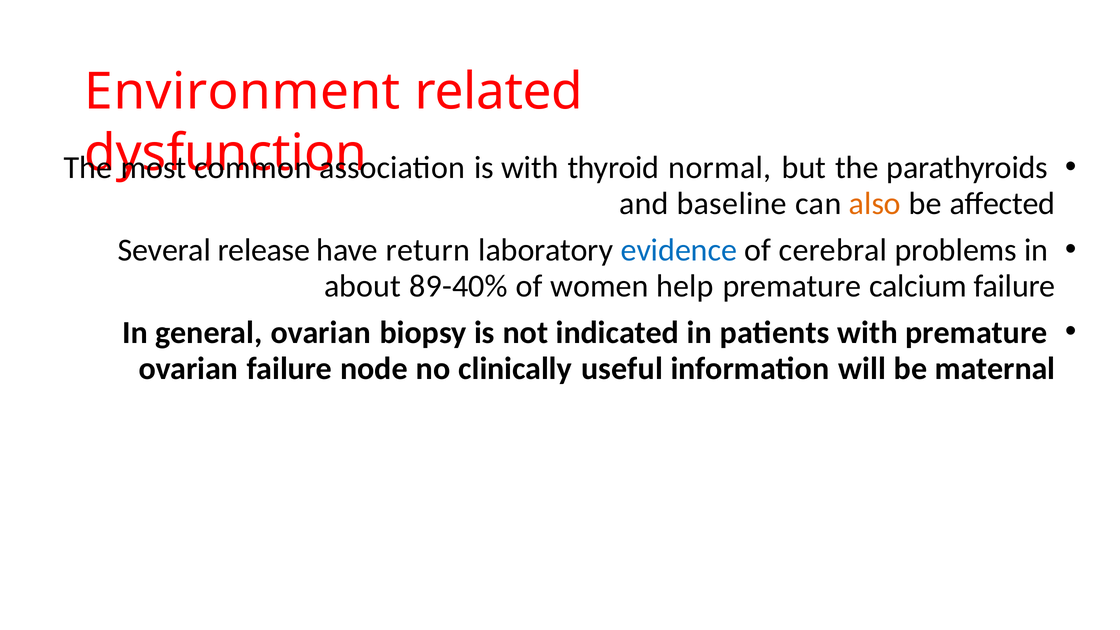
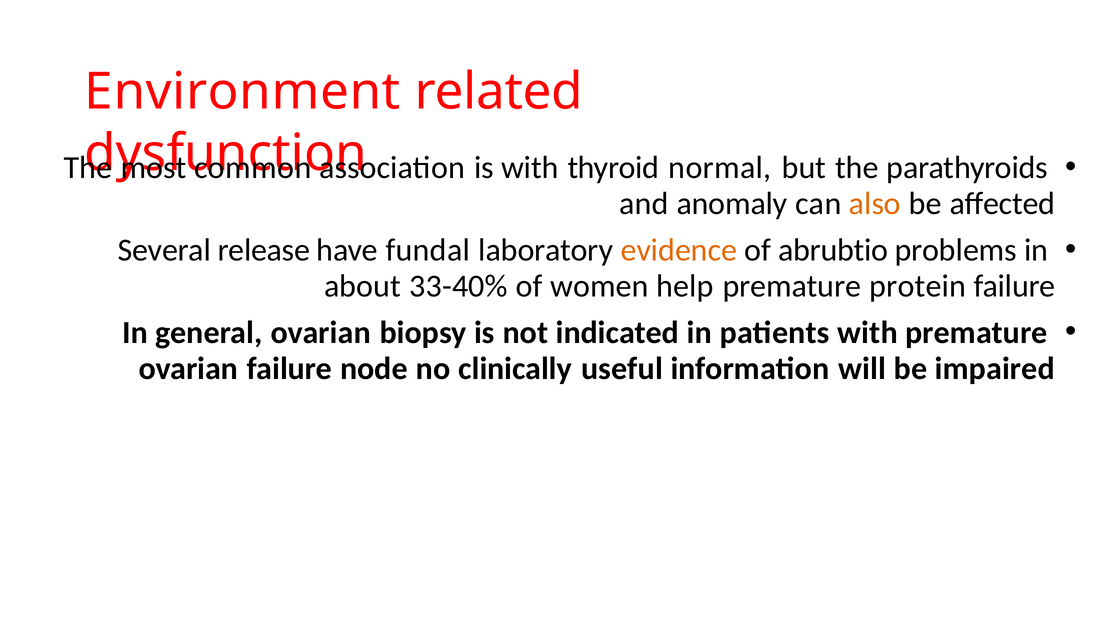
baseline: baseline -> anomaly (732, 204)
return: return -> fundal (428, 250)
evidence colour: blue -> orange (679, 250)
cerebral: cerebral -> abrubtio (833, 250)
89-40%: 89-40% -> 33-40% (459, 286)
calcium: calcium -> protein (918, 286)
maternal: maternal -> impaired (995, 369)
